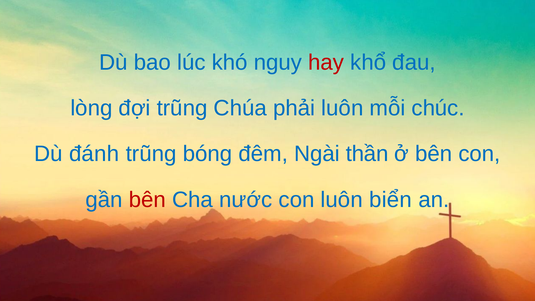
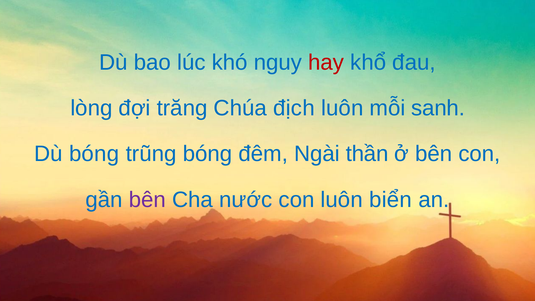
đợi trũng: trũng -> trăng (182, 108)
phải: phải -> địch (294, 108)
chúc: chúc -> sanh (438, 108)
Dù đánh: đánh -> bóng (94, 154)
bên colour: red -> purple (147, 200)
